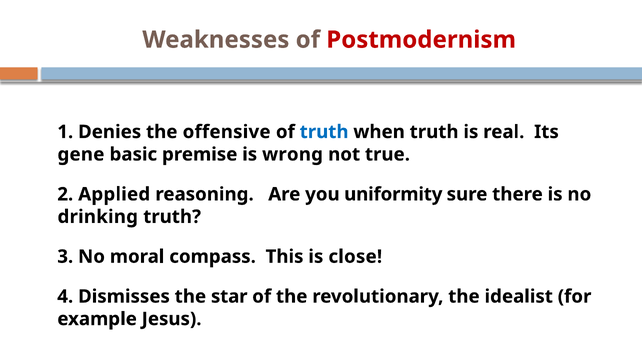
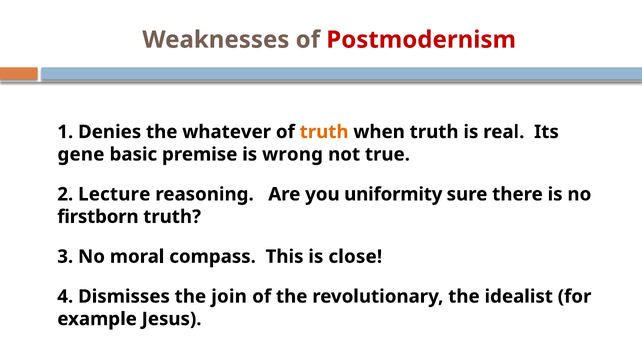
offensive: offensive -> whatever (227, 132)
truth colour: blue -> orange (324, 132)
Applied: Applied -> Lecture (114, 194)
drinking: drinking -> firstborn (98, 217)
star: star -> join (229, 297)
